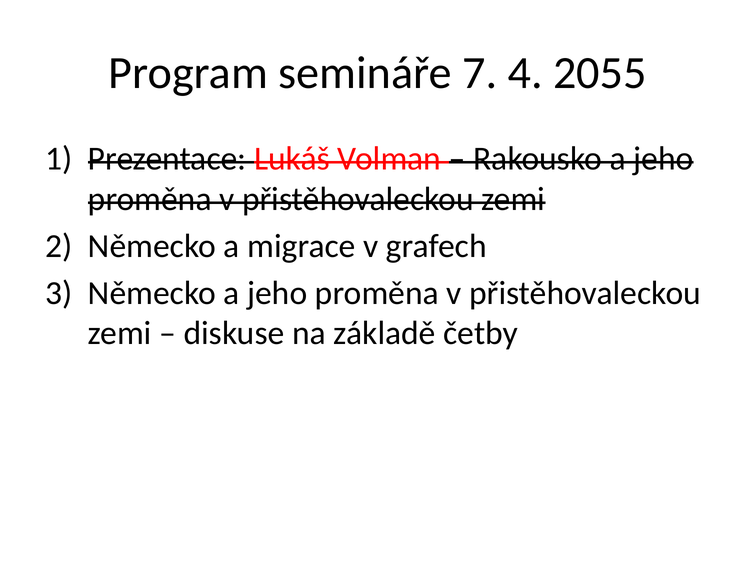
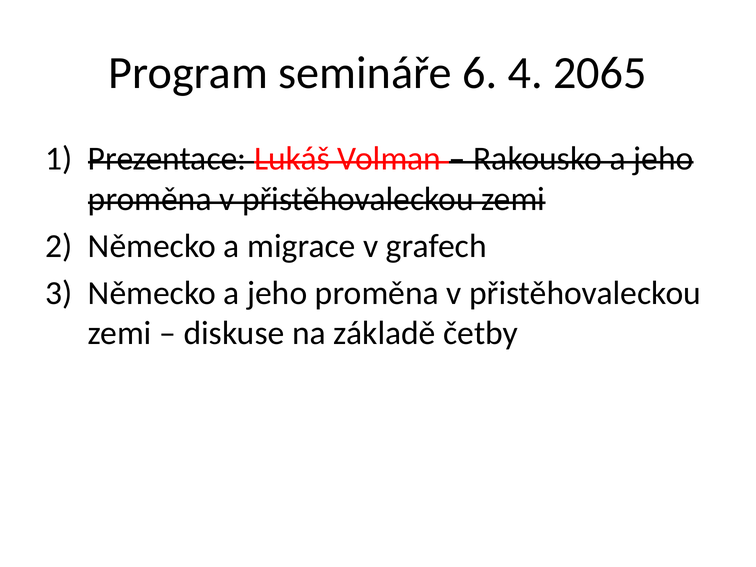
7: 7 -> 6 (480, 73)
2055: 2055 -> 2065 (600, 73)
